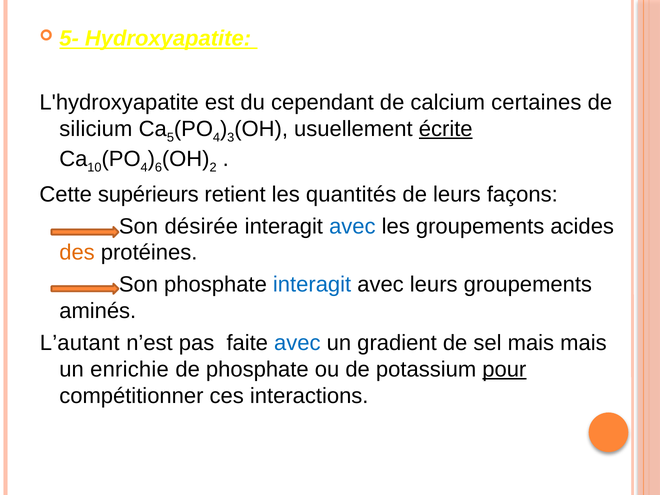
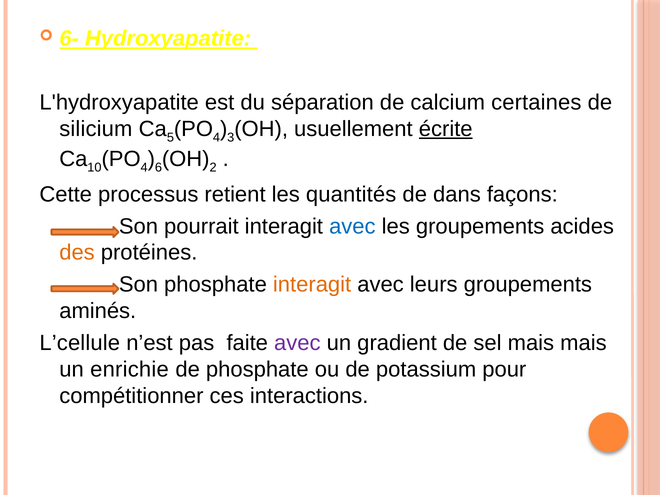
5-: 5- -> 6- (69, 39)
cependant: cependant -> séparation (322, 102)
supérieurs: supérieurs -> processus (148, 194)
de leurs: leurs -> dans (457, 194)
désirée: désirée -> pourrait (201, 226)
interagit colour: blue -> orange (312, 285)
L’autant: L’autant -> L’cellule (80, 343)
avec colour: blue -> purple (297, 343)
pour underline: present -> none (504, 369)
